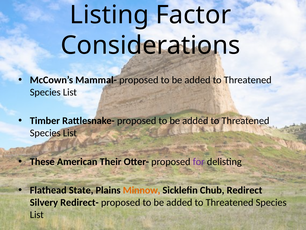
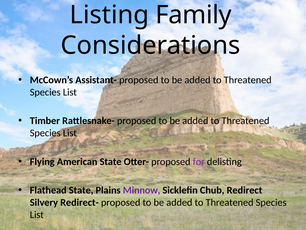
Factor: Factor -> Family (194, 15)
Mammal-: Mammal- -> Assistant- (96, 80)
These: These -> Flying (42, 161)
American Their: Their -> State (111, 161)
Minnow colour: orange -> purple (142, 190)
